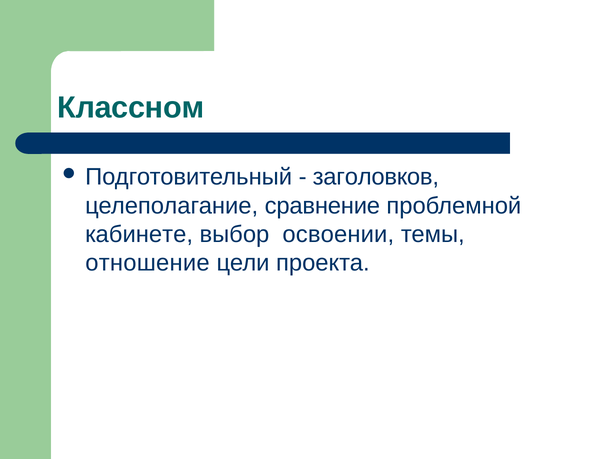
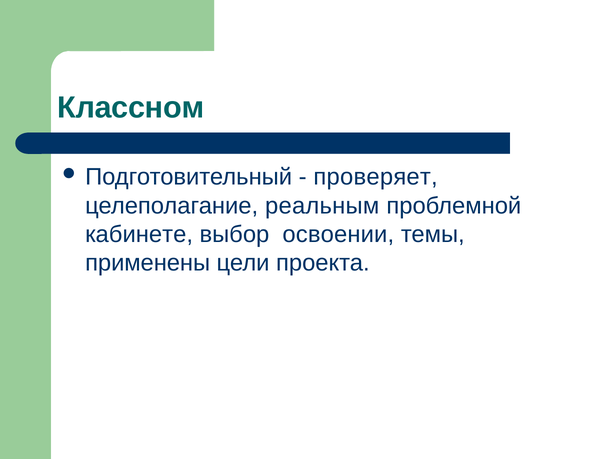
заголовков: заголовков -> проверяет (376, 177)
сравнение: сравнение -> реальным (322, 206)
отношение: отношение -> применены (148, 263)
